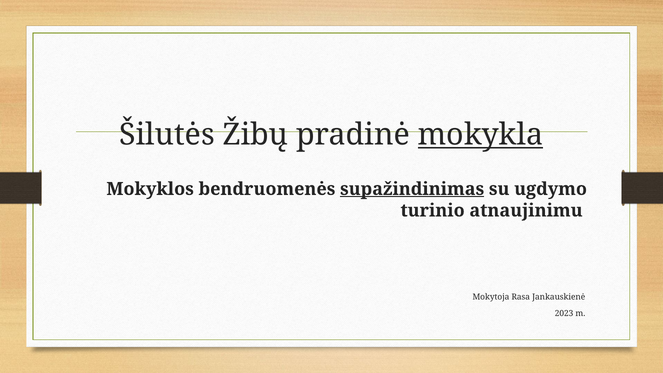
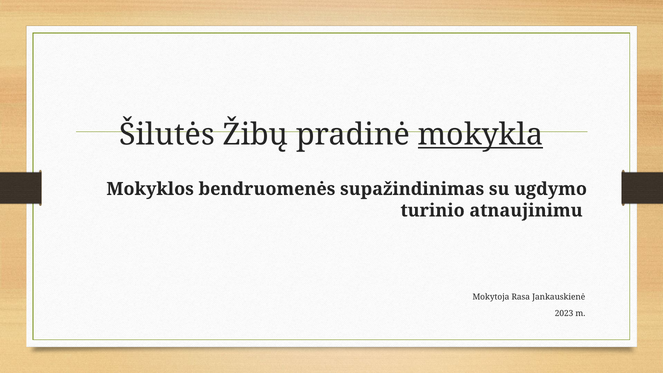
supažindinimas underline: present -> none (412, 189)
